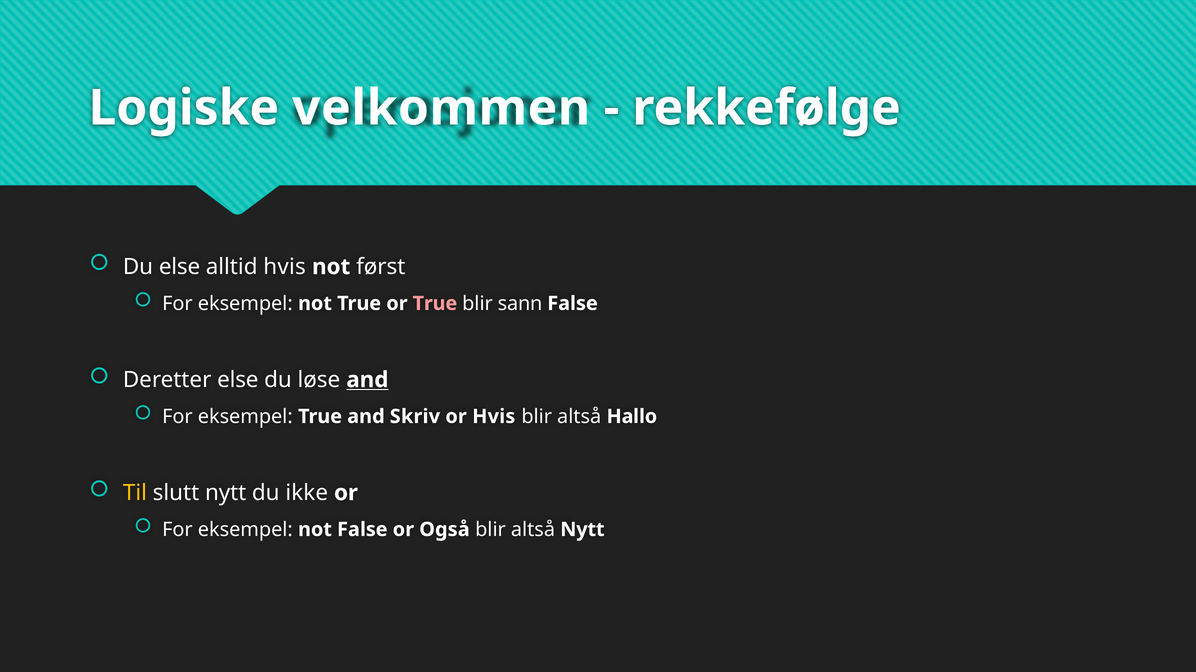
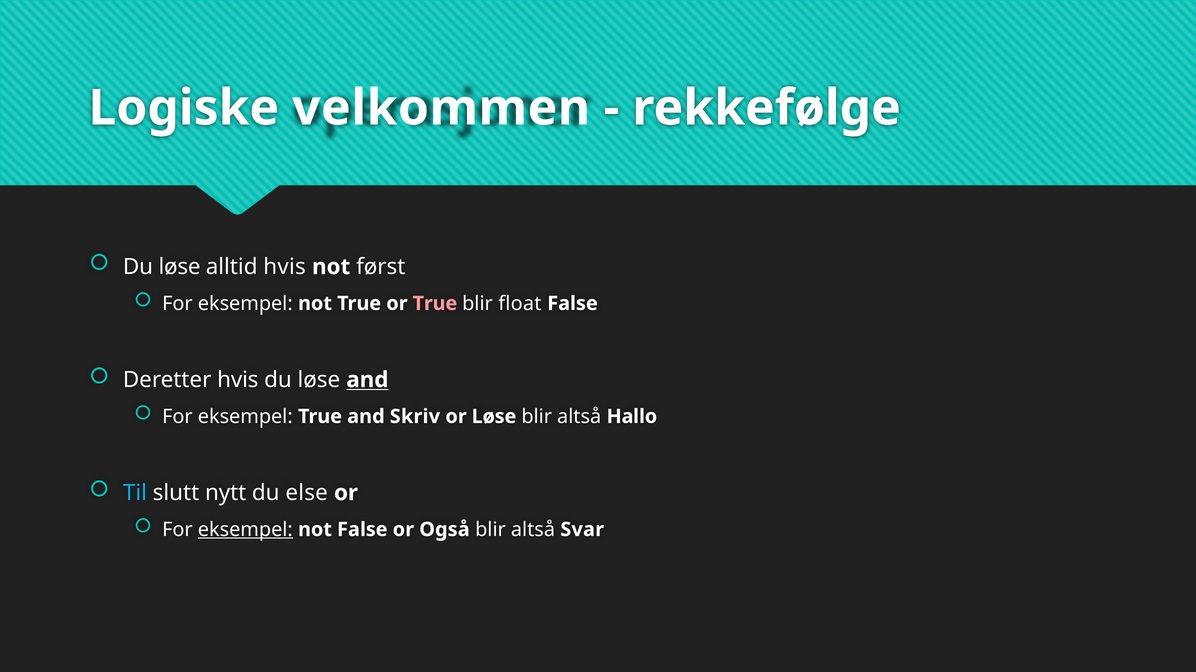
else: else -> løse (180, 267)
sann: sann -> float (520, 304)
Deretter else: else -> hvis (238, 380)
or Hvis: Hvis -> Løse (494, 417)
Til colour: yellow -> light blue (135, 493)
ikke: ikke -> else (307, 493)
eksempel underline: none -> present (245, 530)
altså Nytt: Nytt -> Svar (582, 530)
